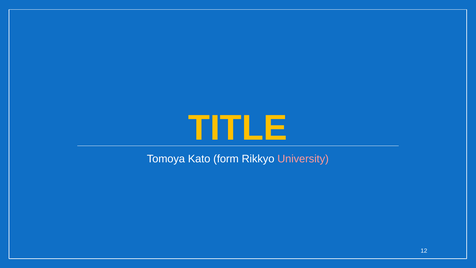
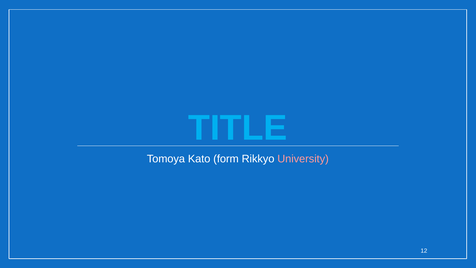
TITLE colour: yellow -> light blue (238, 128)
